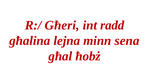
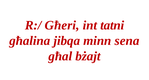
radd: radd -> tatni (112, 25)
lejna: lejna -> jibqa (67, 41)
ħobż: ħobż -> bżajt (88, 56)
